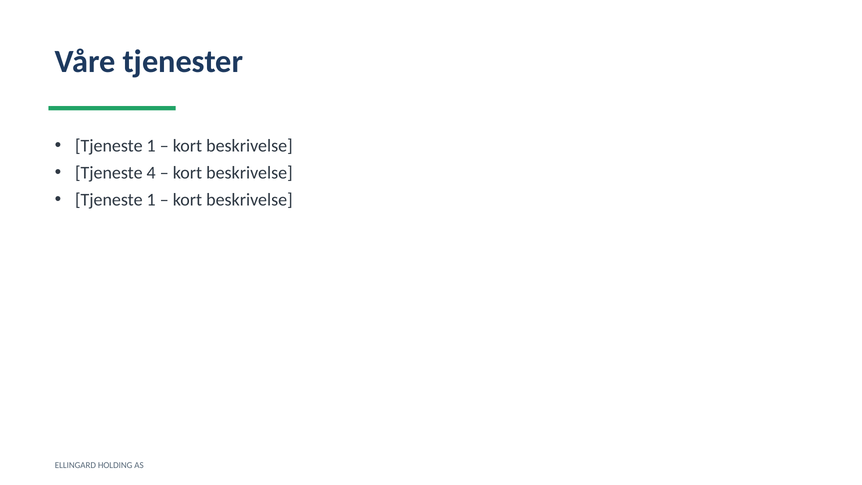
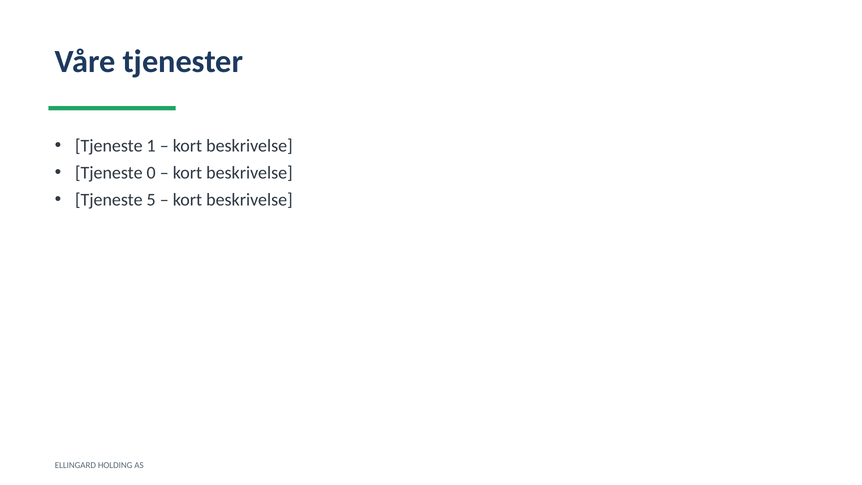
4: 4 -> 0 (151, 173)
1: 1 -> 5 (151, 200)
